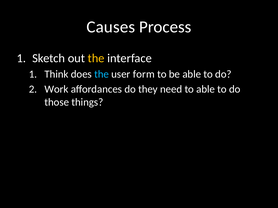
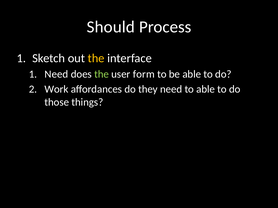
Causes: Causes -> Should (111, 27)
Think: Think -> Need (56, 74)
the colour: light blue -> light green (102, 74)
